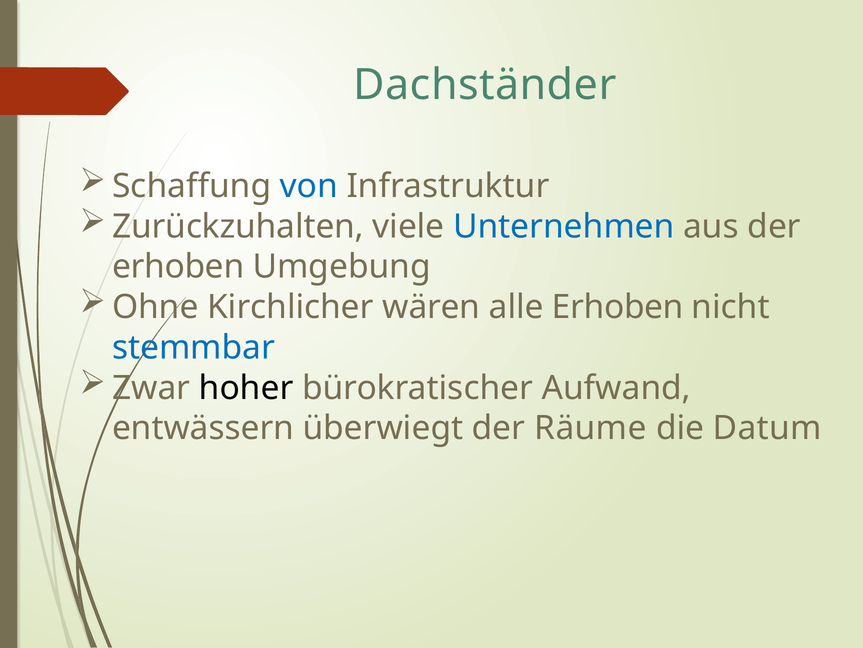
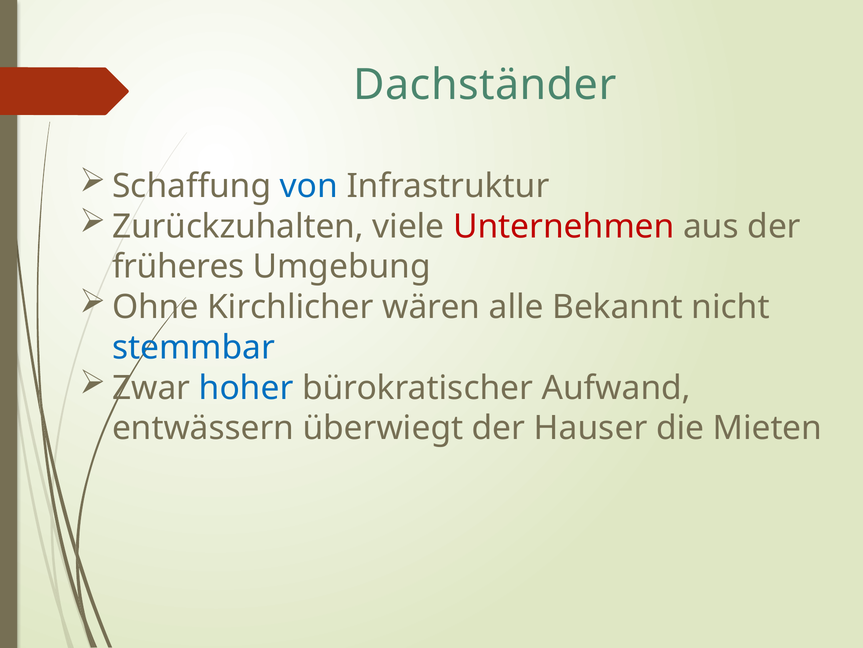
Unternehmen colour: blue -> red (564, 226)
erhoben: erhoben -> früheres (178, 267)
alle Erhoben: Erhoben -> Bekannt (618, 307)
hoher colour: black -> blue (246, 387)
Räume: Räume -> Hauser (591, 428)
Datum: Datum -> Mieten (767, 428)
